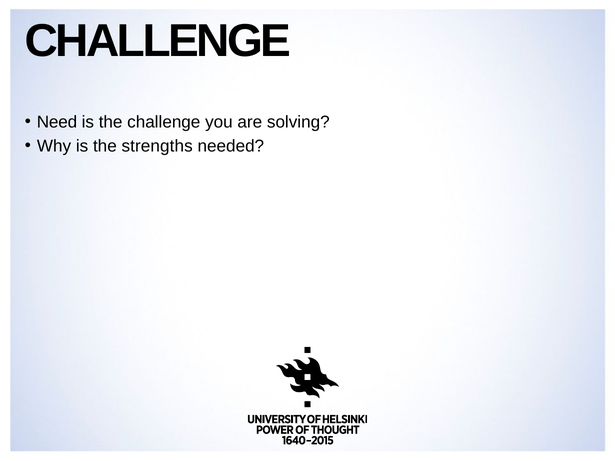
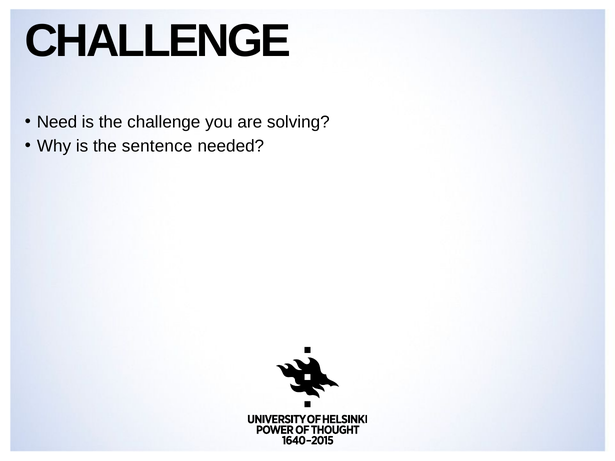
strengths: strengths -> sentence (157, 146)
